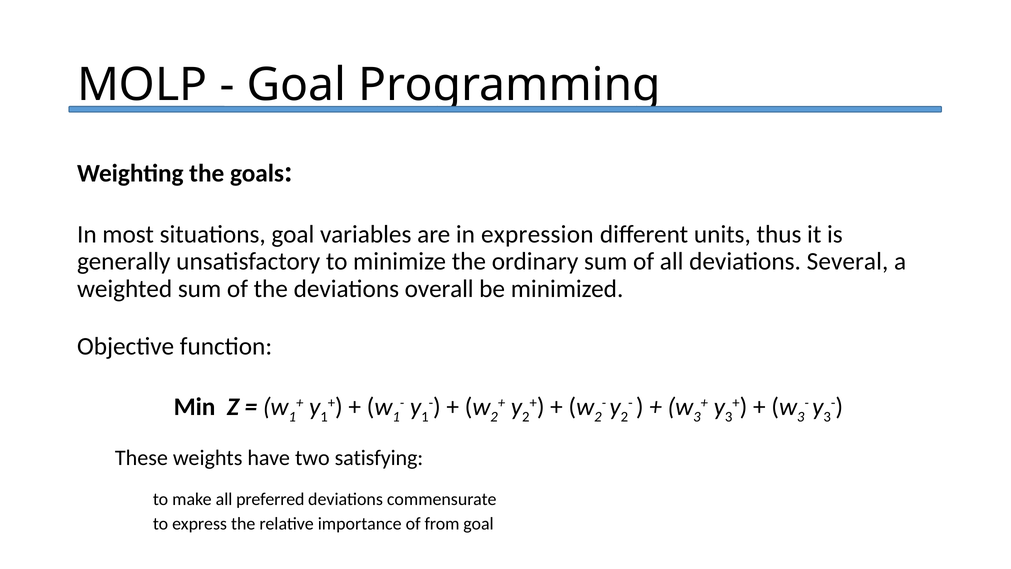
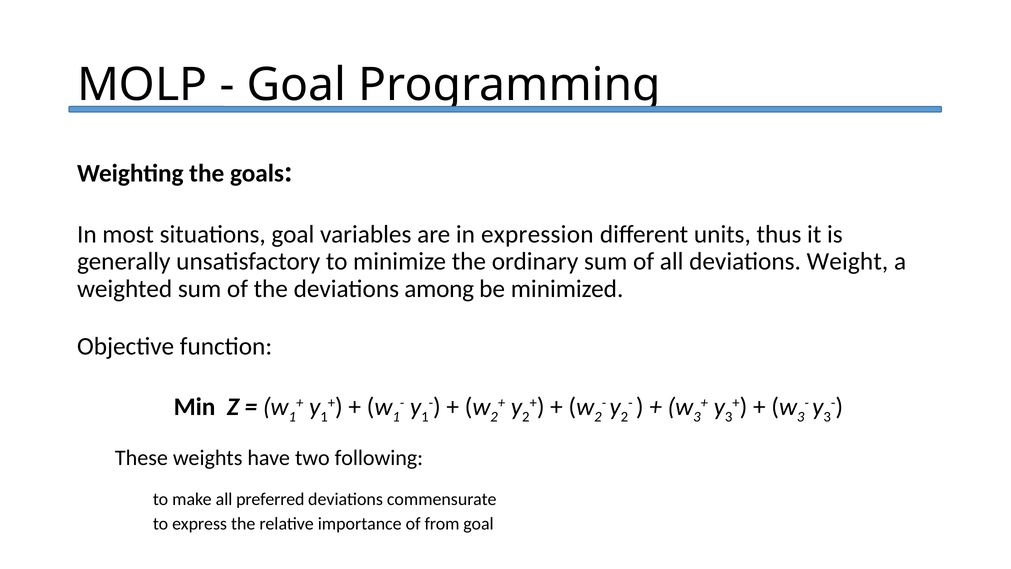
Several: Several -> Weight (847, 261)
overall: overall -> among (439, 289)
satisfying: satisfying -> following (379, 458)
